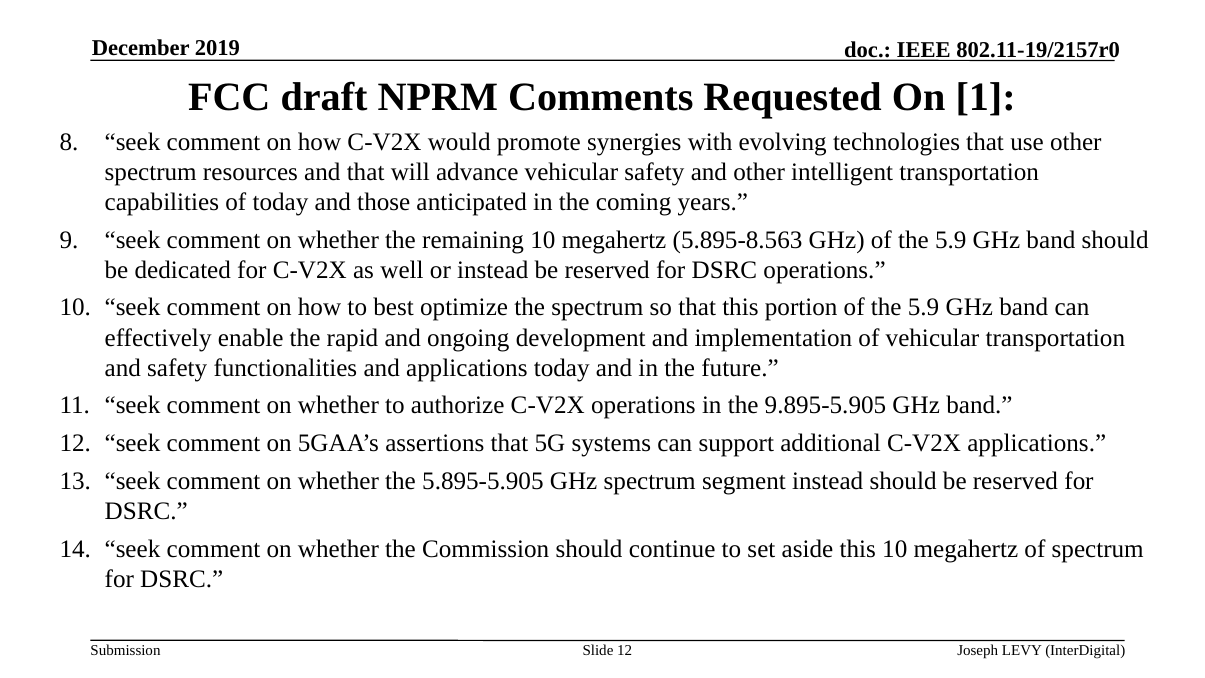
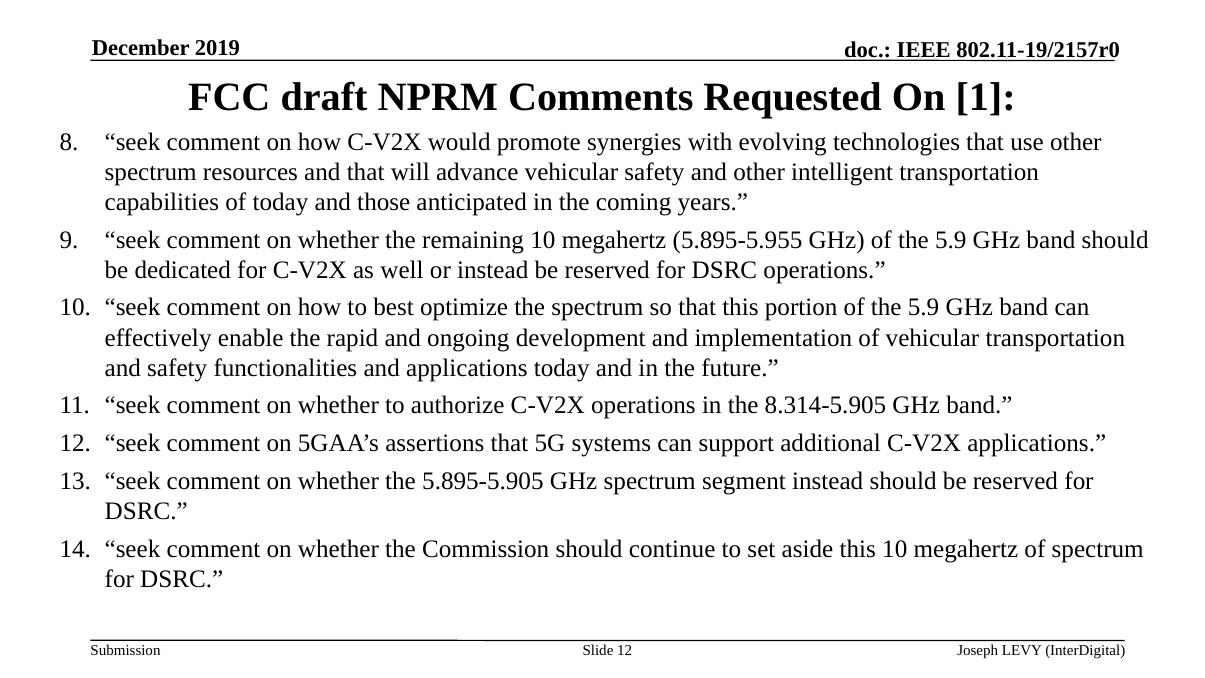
5.895-8.563: 5.895-8.563 -> 5.895-5.955 (738, 240)
9.895-5.905: 9.895-5.905 -> 8.314-5.905 (825, 406)
